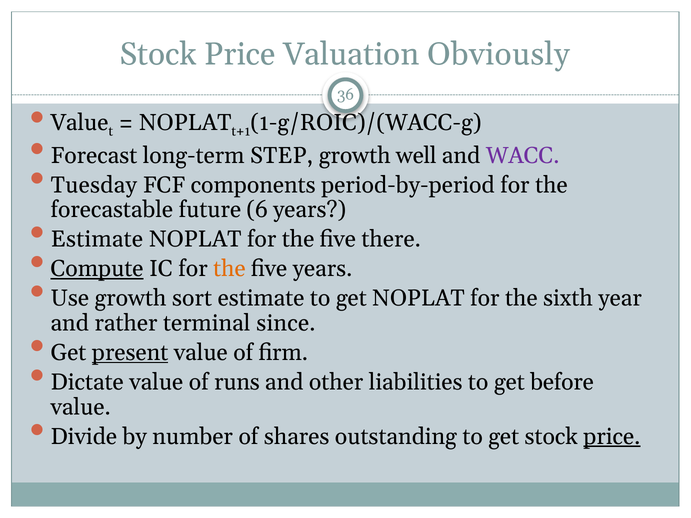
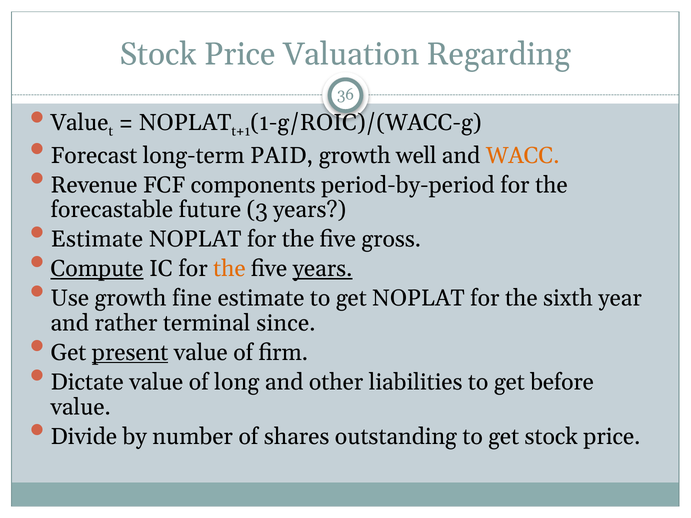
Obviously: Obviously -> Regarding (499, 54)
STEP: STEP -> PAID (282, 155)
WACC colour: purple -> orange (523, 155)
Tuesday: Tuesday -> Revenue (94, 185)
6: 6 -> 3 (257, 210)
there: there -> gross (391, 239)
years underline: none -> present (323, 269)
sort: sort -> fine (192, 298)
runs: runs -> long (237, 382)
price underline: present -> none (612, 437)
